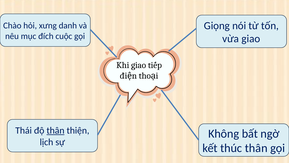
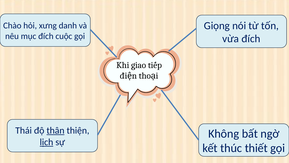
vừa giao: giao -> đích (251, 39)
lịch underline: none -> present (46, 142)
thúc thân: thân -> thiết (256, 148)
